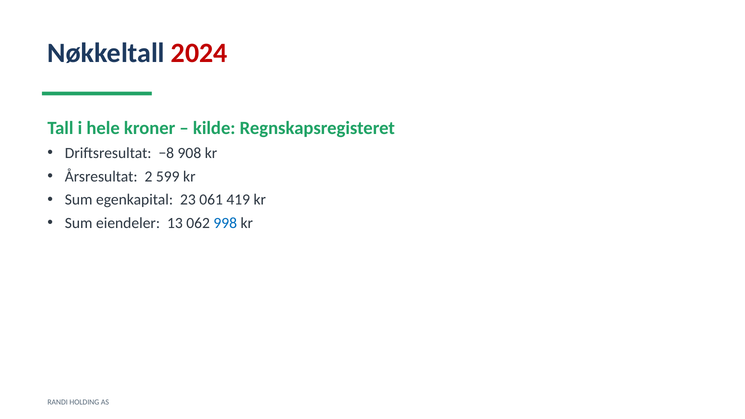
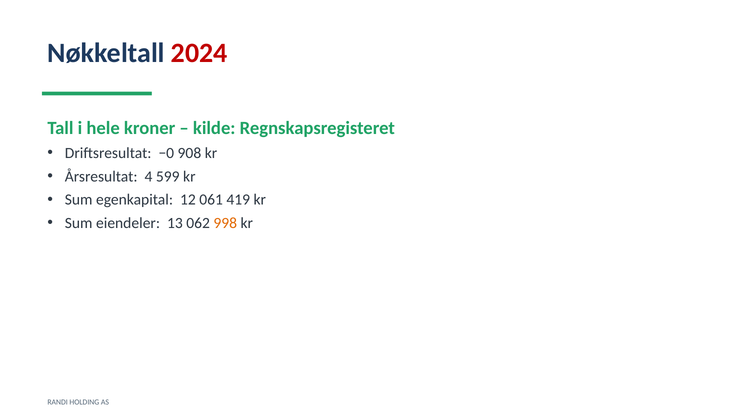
−8: −8 -> −0 (166, 153)
2: 2 -> 4 (148, 176)
23: 23 -> 12 (188, 200)
998 colour: blue -> orange (225, 223)
